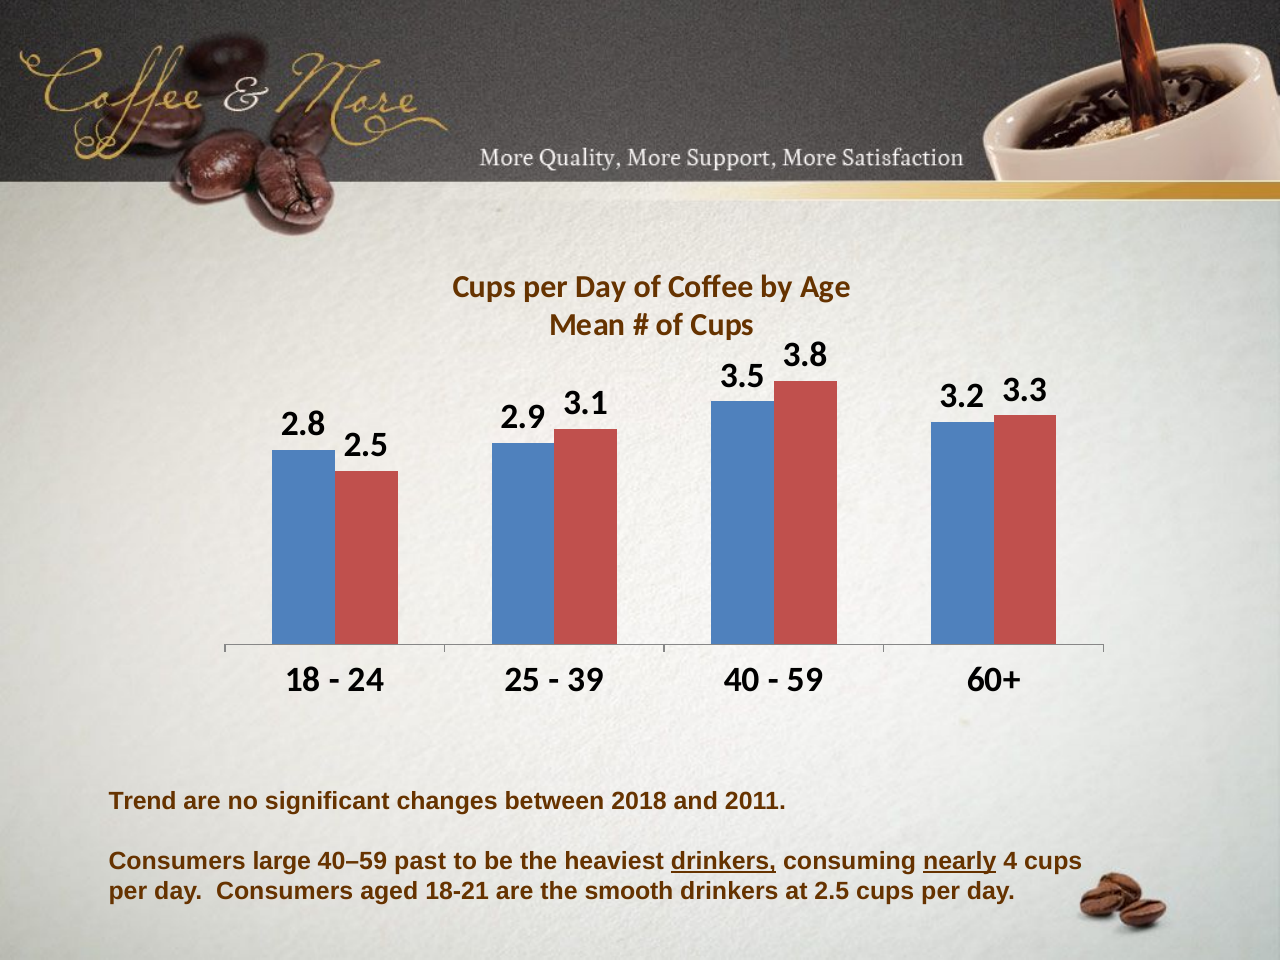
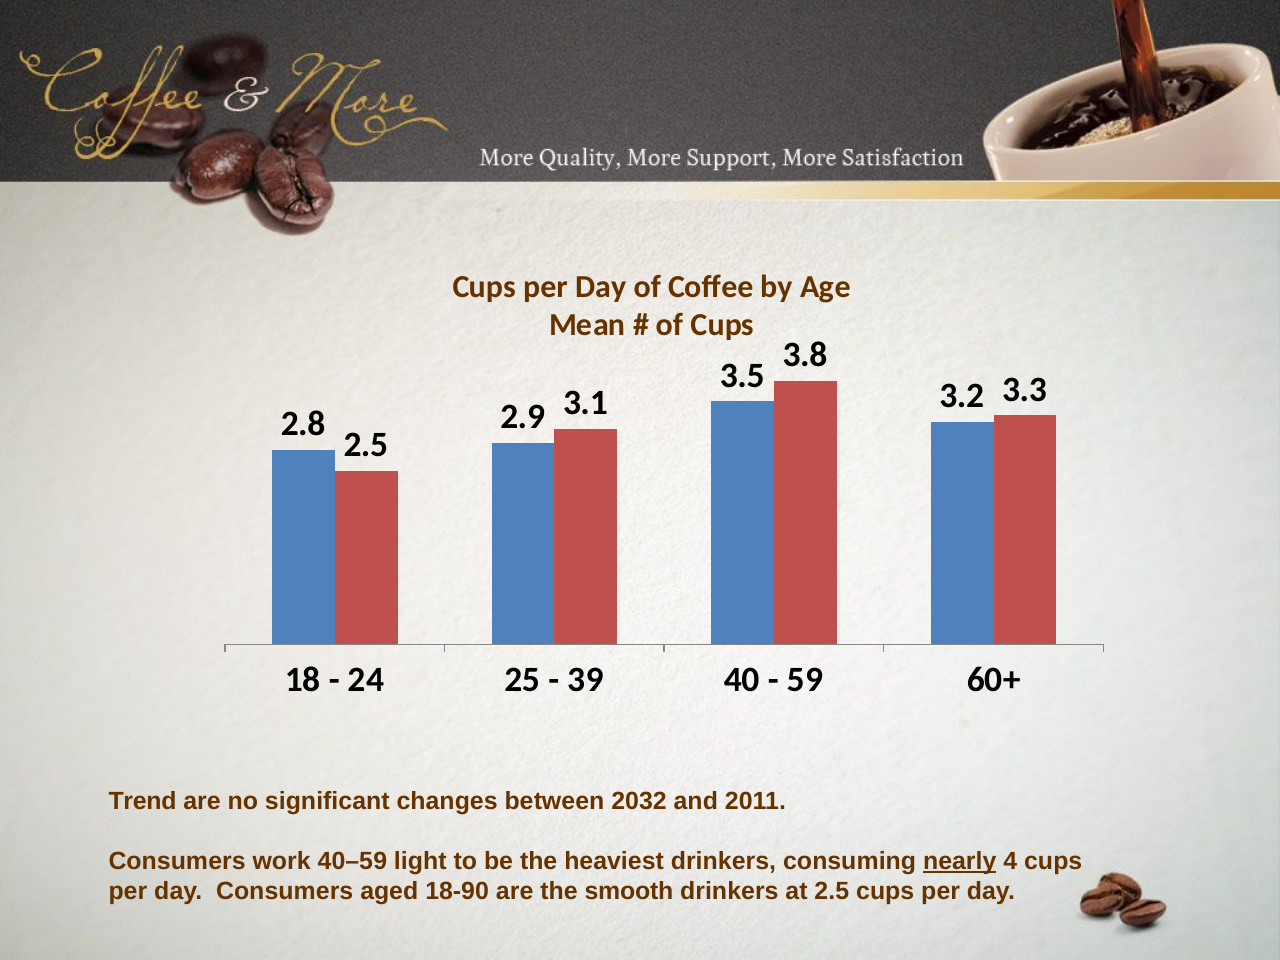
2018: 2018 -> 2032 (639, 802)
large: large -> work (282, 861)
past: past -> light (420, 861)
drinkers underline: present -> none (723, 861)
18-21: 18-21 -> 18-90 (457, 891)
